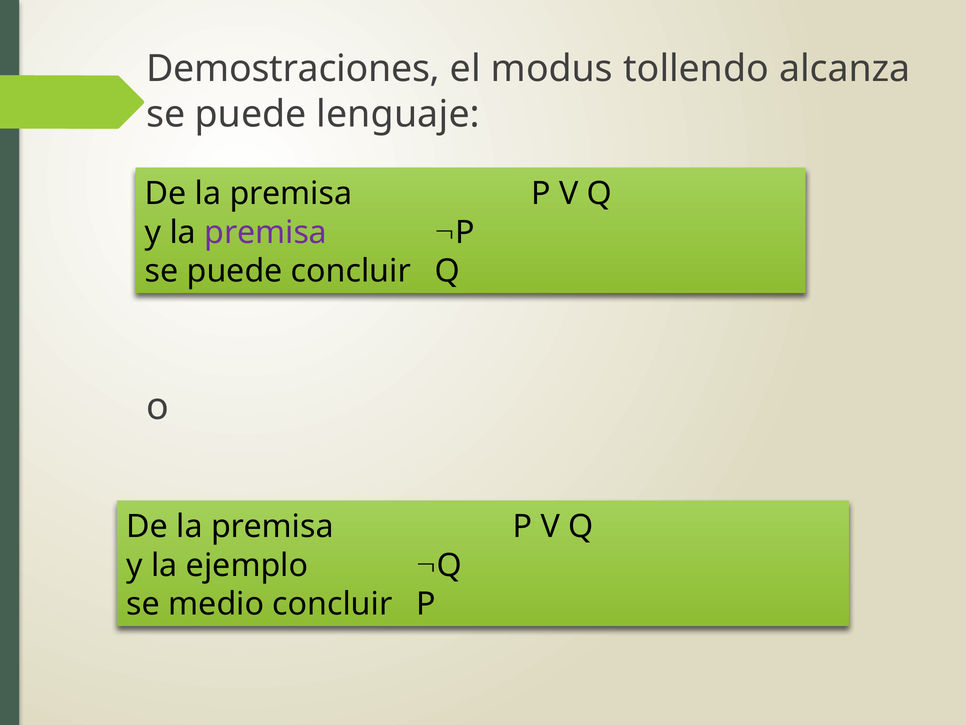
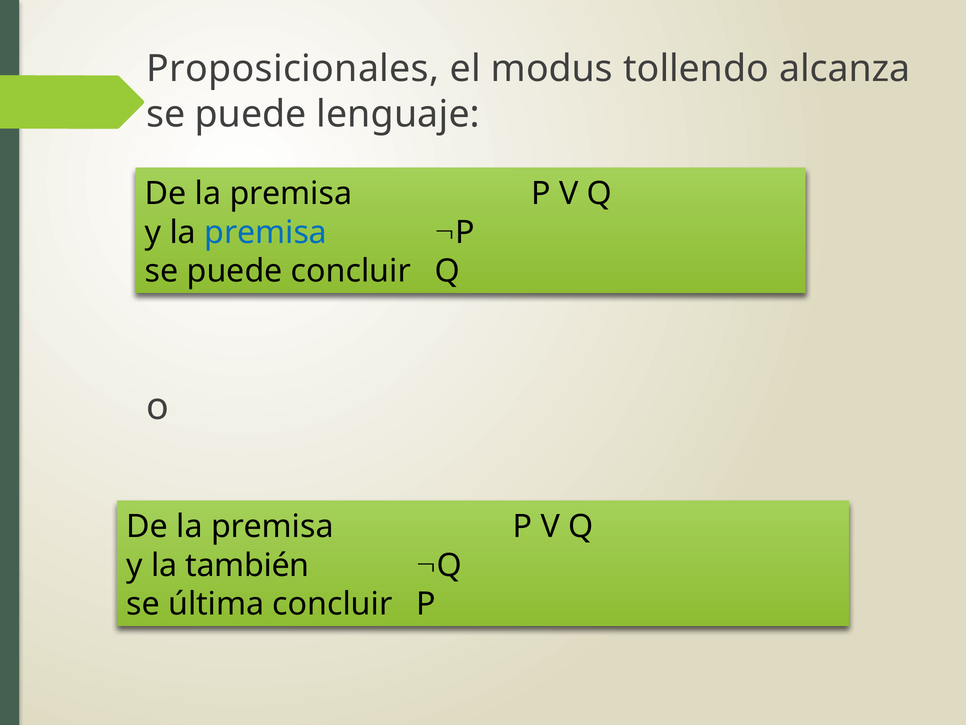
Demostraciones: Demostraciones -> Proposicionales (293, 69)
premisa colour: purple -> blue (266, 232)
ejemplo: ejemplo -> también (247, 565)
medio: medio -> última (216, 604)
